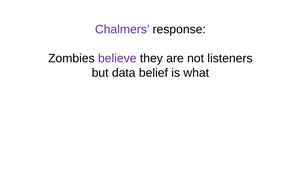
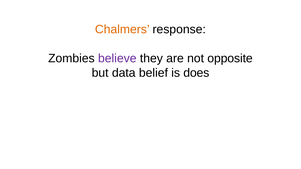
Chalmers colour: purple -> orange (122, 29)
listeners: listeners -> opposite (230, 59)
what: what -> does (196, 73)
